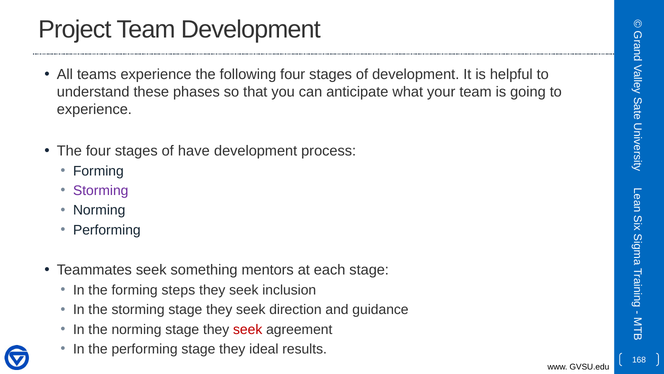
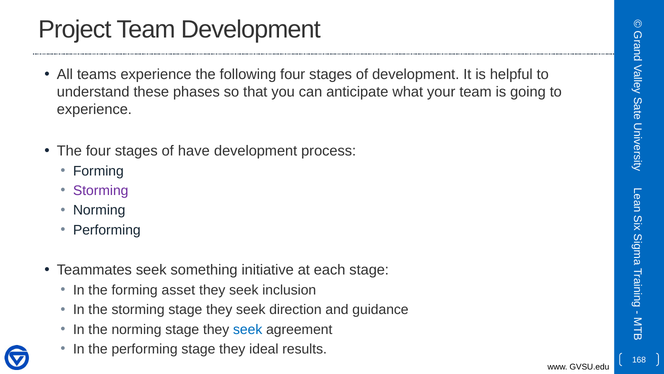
mentors: mentors -> initiative (268, 270)
steps: steps -> asset (178, 290)
seek colour: red -> blue (248, 329)
